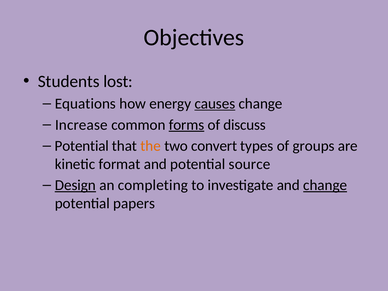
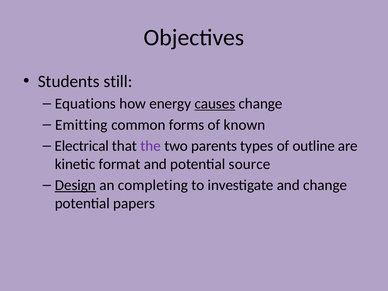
lost: lost -> still (118, 81)
Increase: Increase -> Emitting (81, 125)
forms underline: present -> none (187, 125)
discuss: discuss -> known (244, 125)
Potential: Potential -> Electrical (82, 146)
the colour: orange -> purple (151, 146)
convert: convert -> parents (214, 146)
groups: groups -> outline (314, 146)
change underline: present -> none (325, 185)
